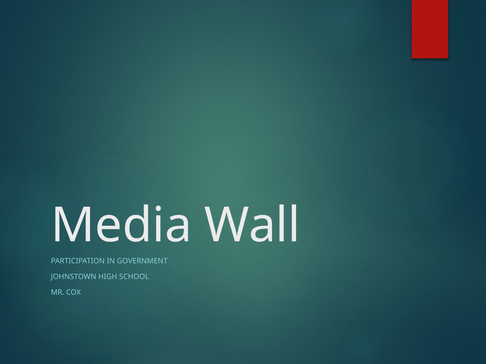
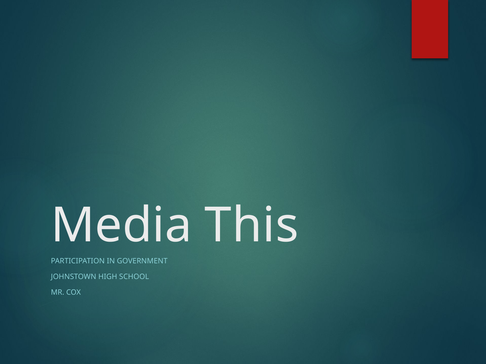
Wall: Wall -> This (252, 226)
